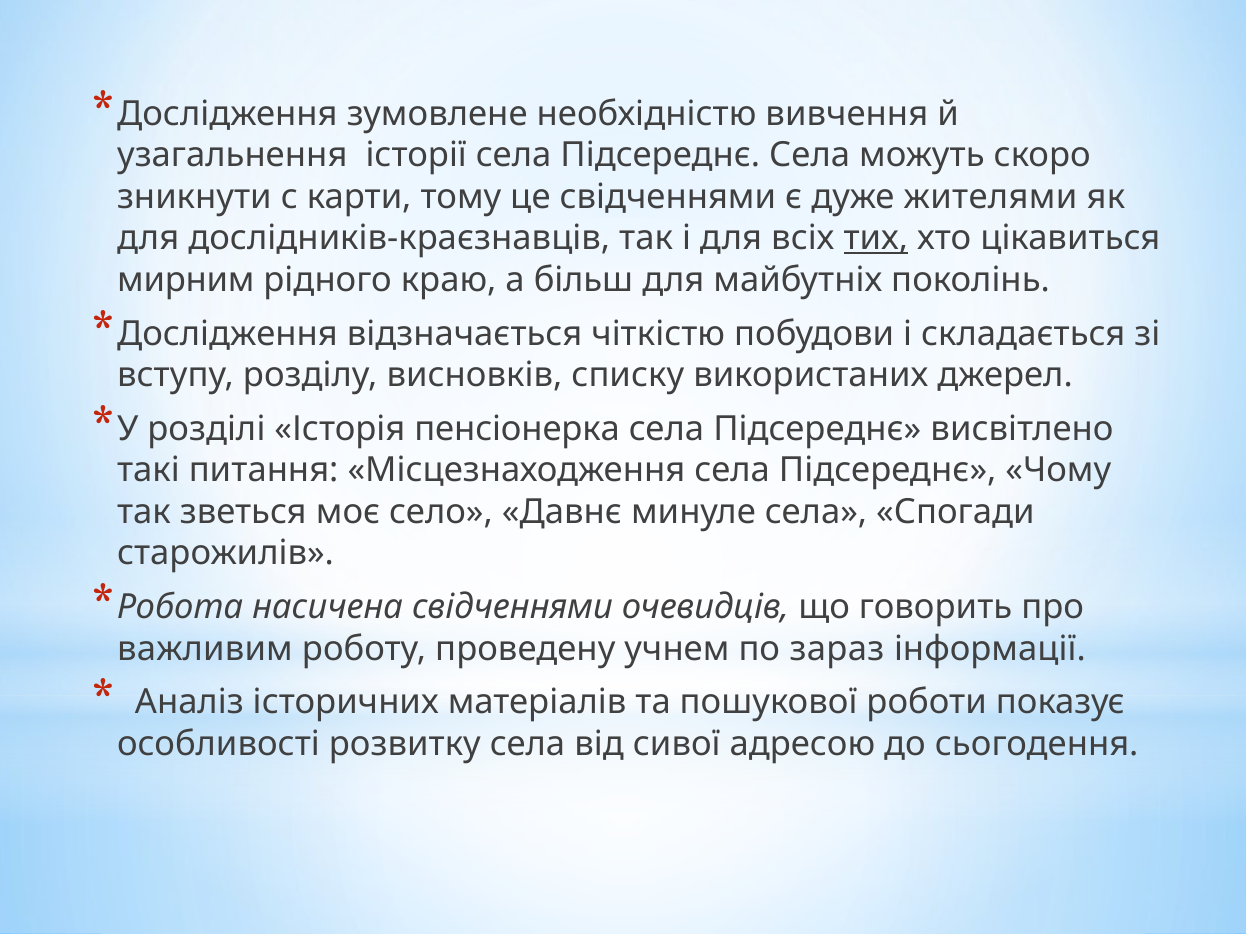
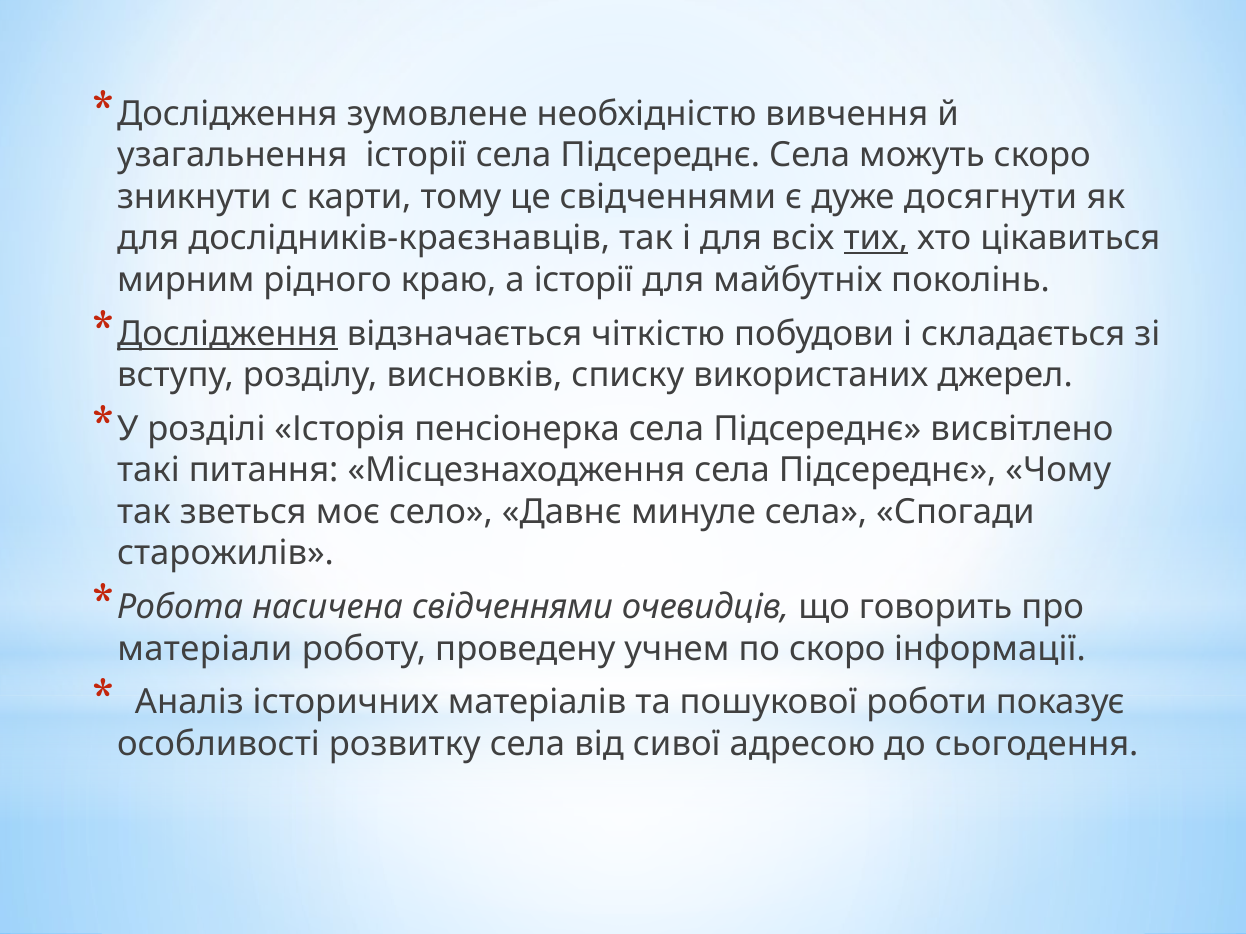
жителями: жителями -> досягнути (991, 197)
а більш: більш -> історії (584, 280)
Дослідження underline: none -> present (227, 334)
важливим: важливим -> матеріали (205, 649)
по зараз: зараз -> скоро (837, 649)
